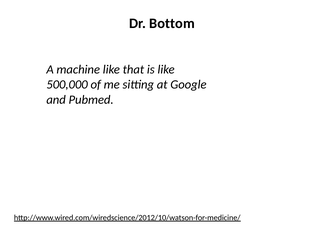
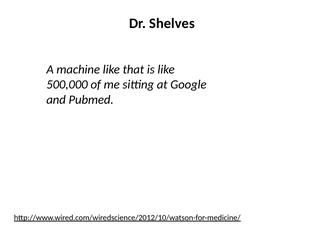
Bottom: Bottom -> Shelves (172, 23)
